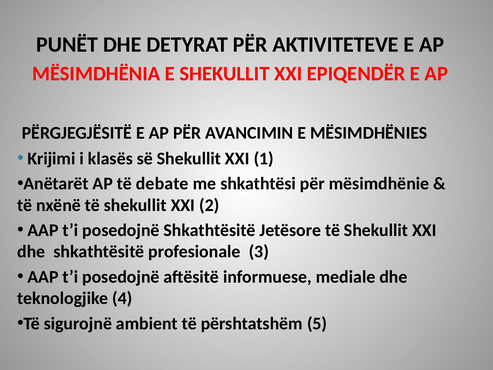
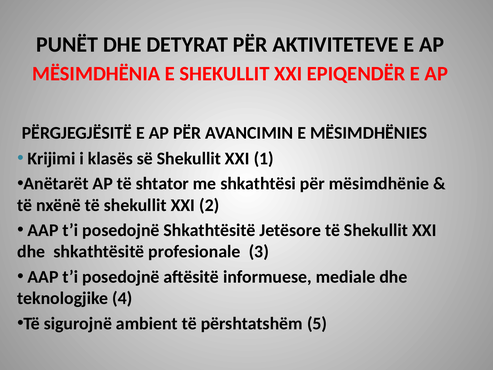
debate: debate -> shtator (162, 184)
